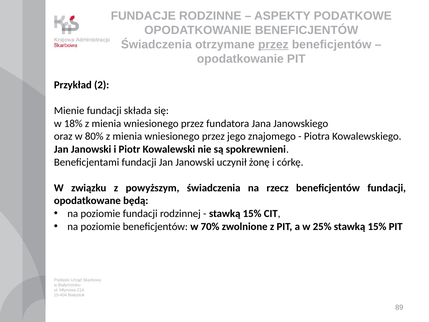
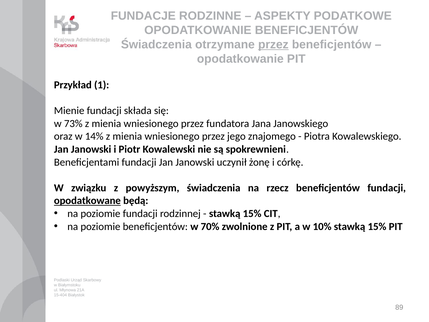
2: 2 -> 1 (102, 85)
18%: 18% -> 73% (73, 123)
80%: 80% -> 14% (94, 136)
opodatkowane underline: none -> present (87, 201)
25%: 25% -> 10% (322, 226)
